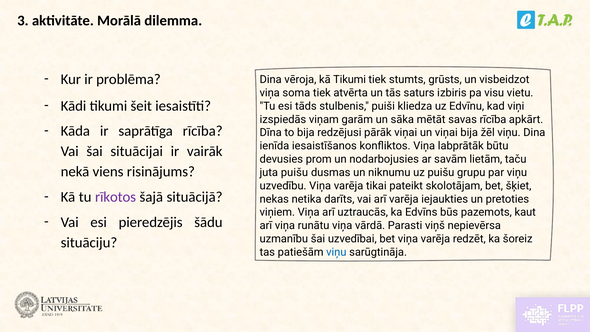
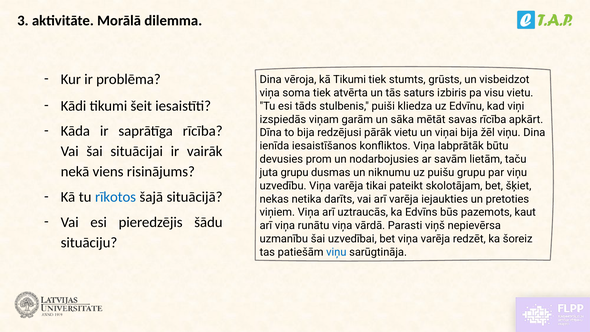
pārāk viņai: viņai -> vietu (406, 133)
juta puišu: puišu -> grupu (295, 172)
rīkotos colour: purple -> blue (116, 197)
